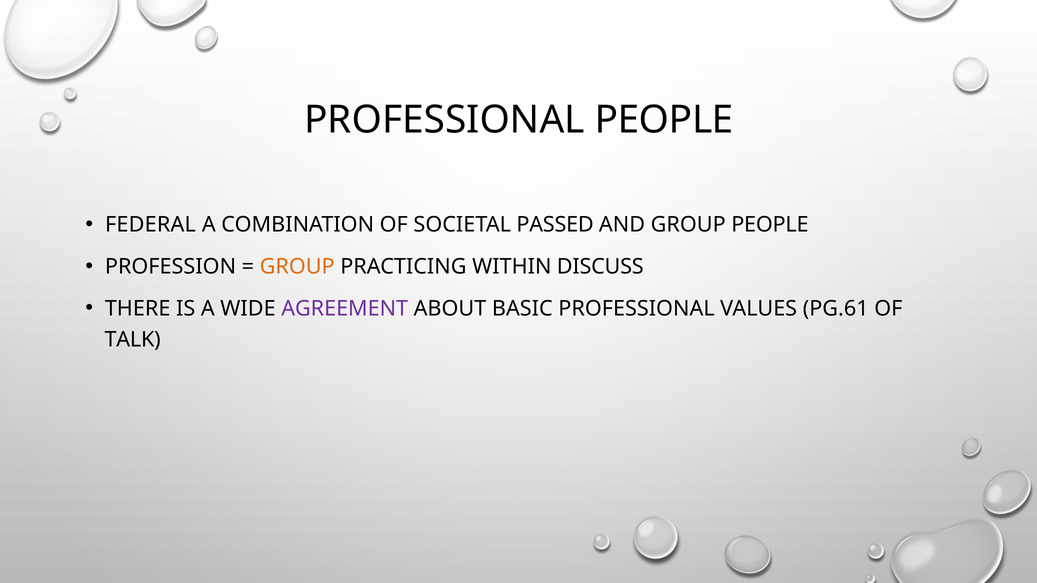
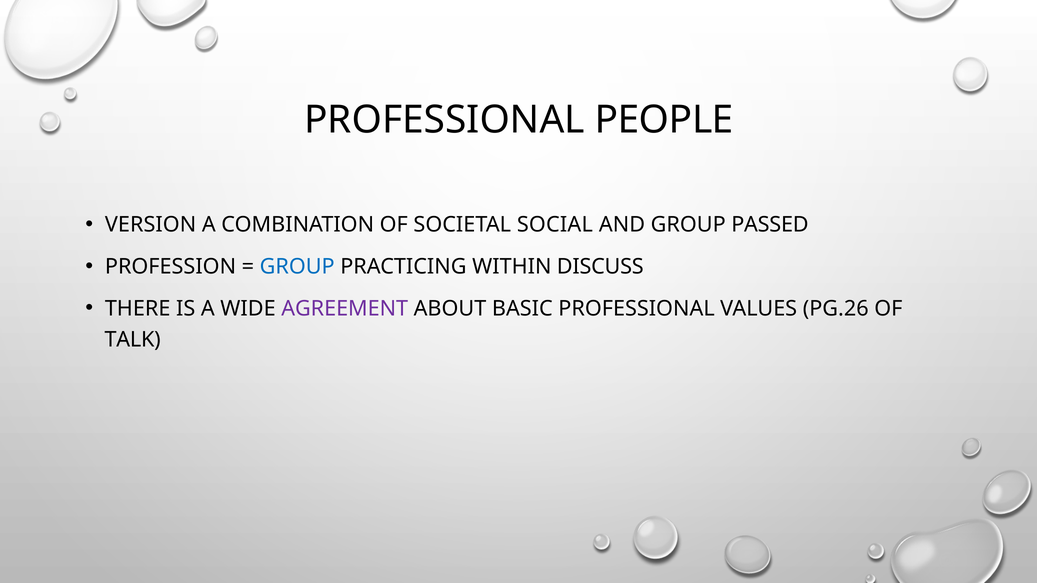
FEDERAL: FEDERAL -> VERSION (151, 225)
PASSED: PASSED -> SOCIAL (555, 225)
GROUP PEOPLE: PEOPLE -> PASSED (770, 225)
GROUP colour: orange -> blue (297, 267)
PG.61: PG.61 -> PG.26 (836, 309)
